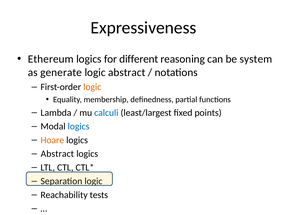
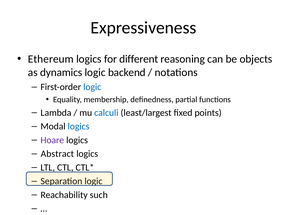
system: system -> objects (256, 59)
generate: generate -> dynamics (61, 73)
logic abstract: abstract -> backend (127, 73)
logic colour: orange -> blue (92, 87)
Hoare colour: orange -> purple (52, 140)
tests: tests -> such (99, 195)
